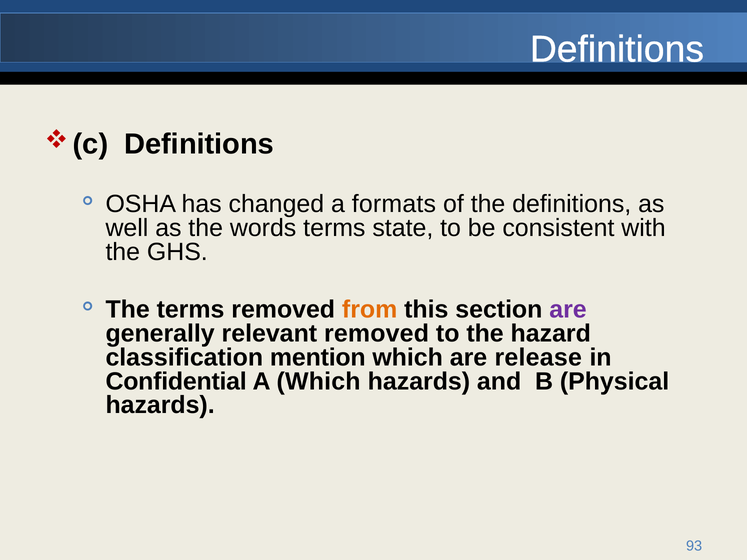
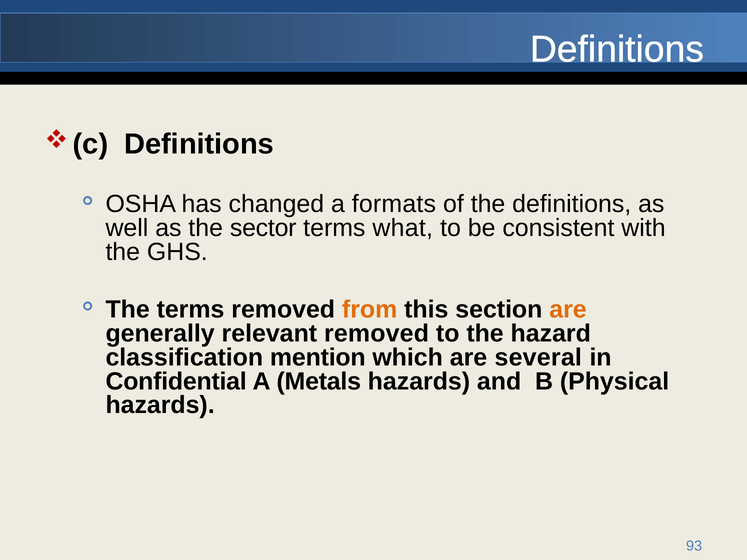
words: words -> sector (263, 228)
state: state -> what (403, 228)
are colour: purple -> orange (568, 310)
release: release -> several (538, 358)
A Which: Which -> Metals (319, 381)
